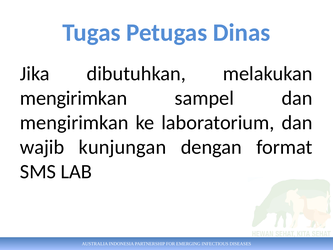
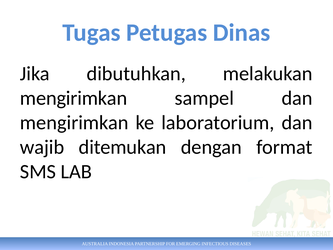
kunjungan: kunjungan -> ditemukan (123, 147)
